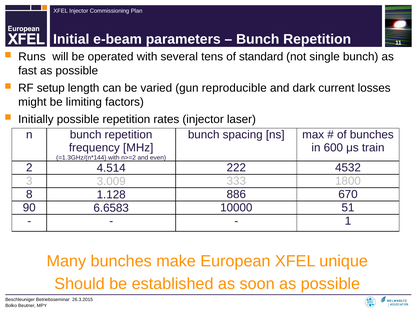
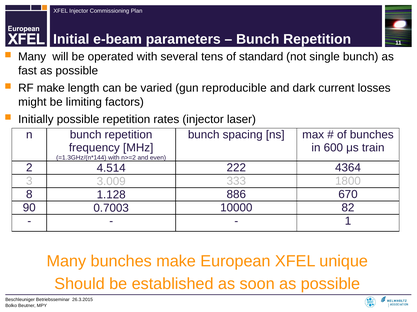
Runs: Runs -> Many (32, 57)
RF setup: setup -> make (51, 88)
4532: 4532 -> 4364 (348, 168)
6.6583: 6.6583 -> 0.7003 (111, 209)
51: 51 -> 82 (348, 208)
